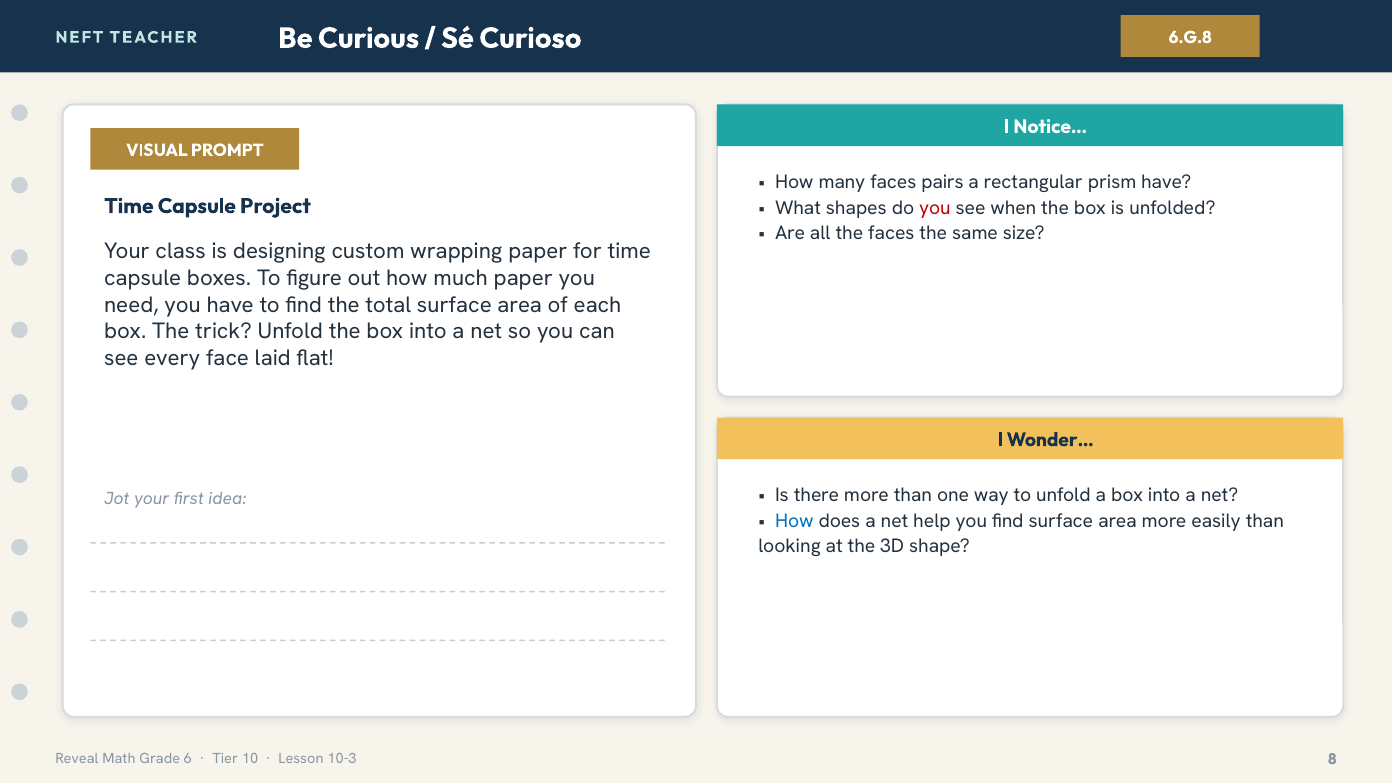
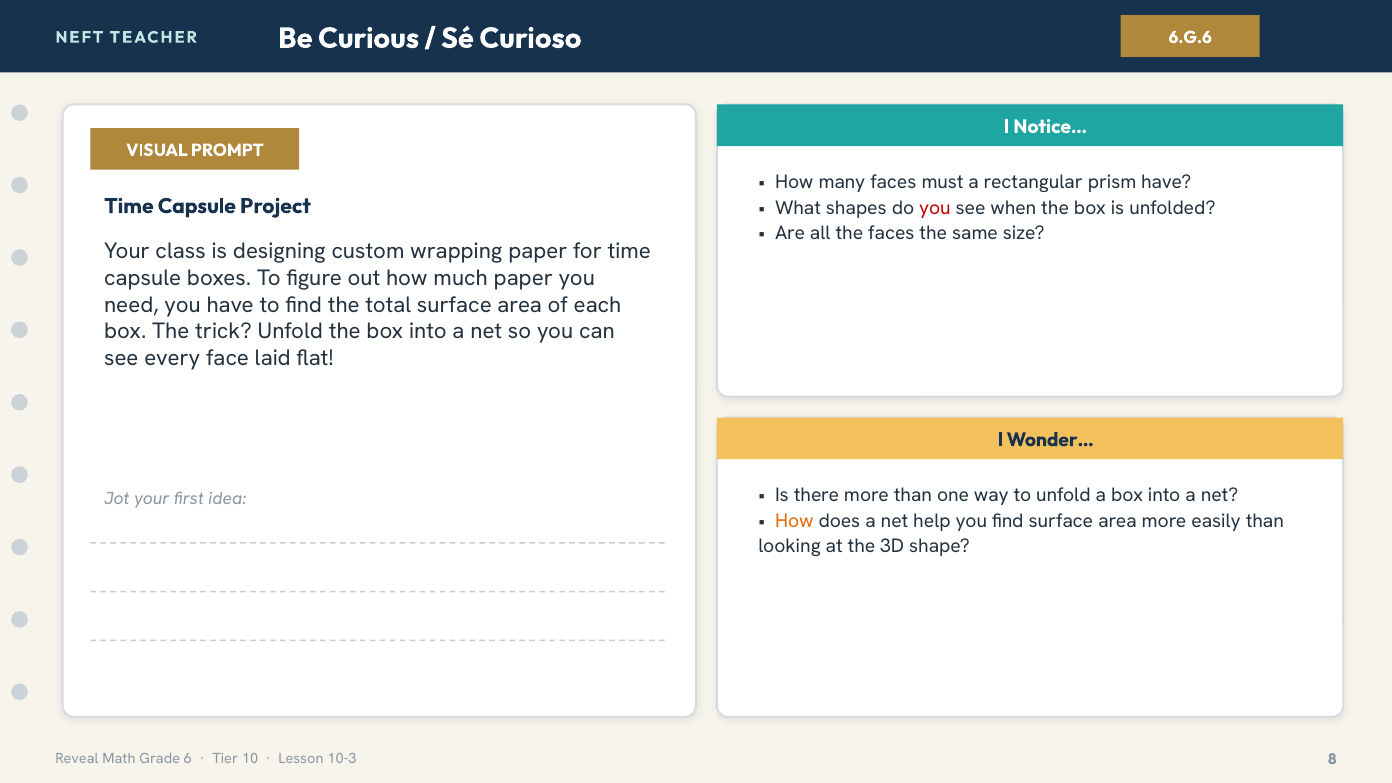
6.G.8: 6.G.8 -> 6.G.6 (1190, 37)
pairs: pairs -> must (942, 182)
How colour: blue -> orange (794, 521)
